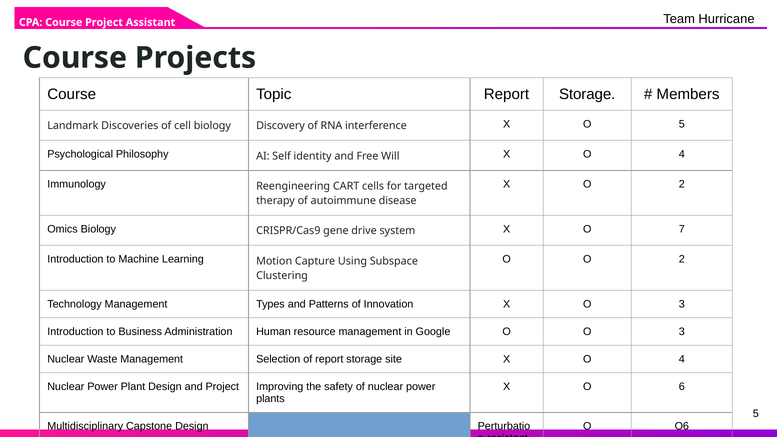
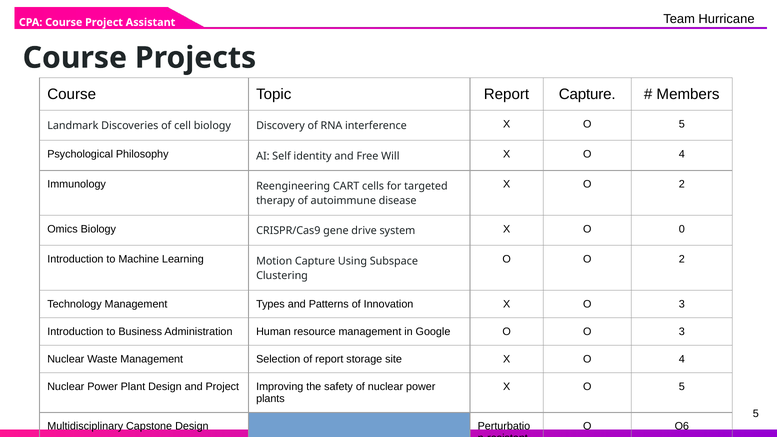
Topic Report Storage: Storage -> Capture (587, 94)
7: 7 -> 0 (682, 229)
6: 6 -> 5 (682, 387)
